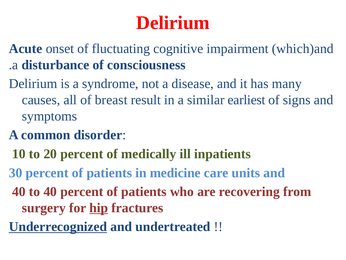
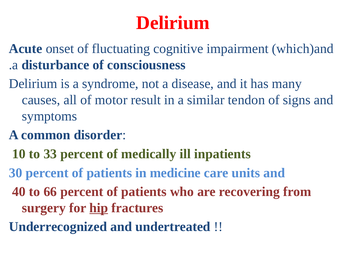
breast: breast -> motor (111, 100)
earliest: earliest -> tendon (246, 100)
20: 20 -> 33 (50, 154)
to 40: 40 -> 66 (50, 191)
Underrecognized underline: present -> none (58, 226)
